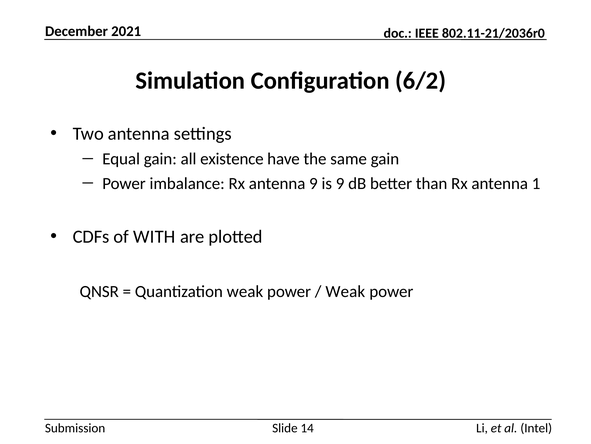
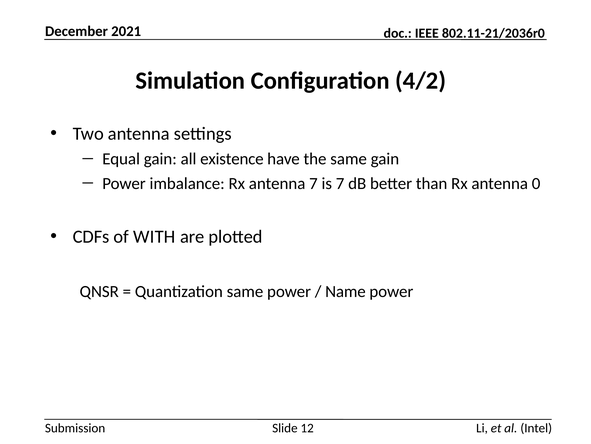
6/2: 6/2 -> 4/2 (421, 80)
antenna 9: 9 -> 7 (313, 183)
is 9: 9 -> 7 (340, 183)
1: 1 -> 0 (536, 183)
Quantization weak: weak -> same (245, 291)
Weak: Weak -> Name (345, 291)
14: 14 -> 12 (307, 427)
